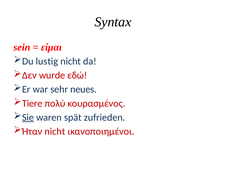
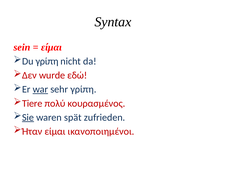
Du lustig: lustig -> γρίπη (47, 61)
war underline: none -> present (40, 90)
sehr neues: neues -> γρίπη (83, 90)
Ήταν nicht: nicht -> είμαι (55, 132)
